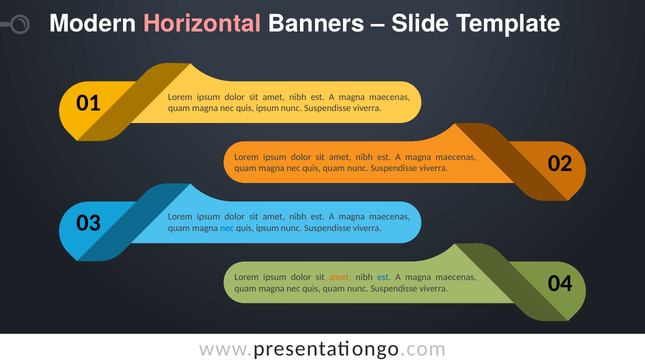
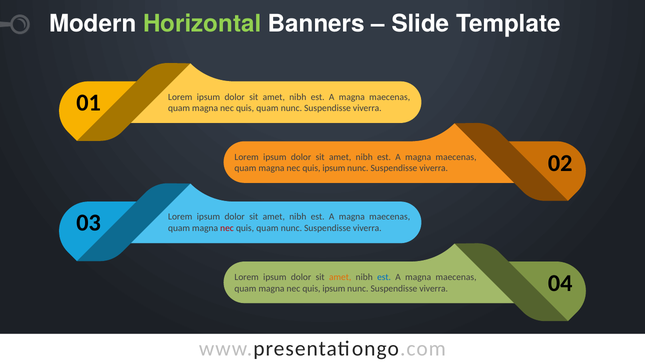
Horizontal colour: pink -> light green (202, 24)
ipsum: ipsum -> quam (267, 108)
quam: quam -> ipsum (334, 168)
nec colour: blue -> red (227, 228)
ipsum: ipsum -> quam (267, 228)
quam: quam -> ipsum (334, 288)
